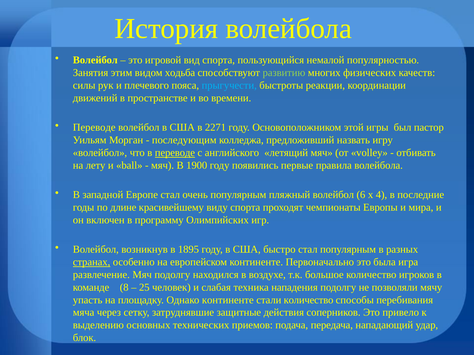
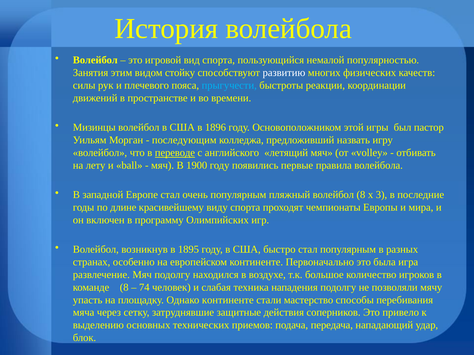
ходьба: ходьба -> стойку (180, 73)
развитию colour: light green -> white (284, 73)
Переводе: Переводе -> Мизинцы (94, 128)
2271: 2271 -> 1896 (215, 128)
волейбол 6: 6 -> 8 (361, 195)
4: 4 -> 3 (381, 195)
странах underline: present -> none (92, 262)
25: 25 -> 74 (144, 288)
стали количество: количество -> мастерство (309, 300)
